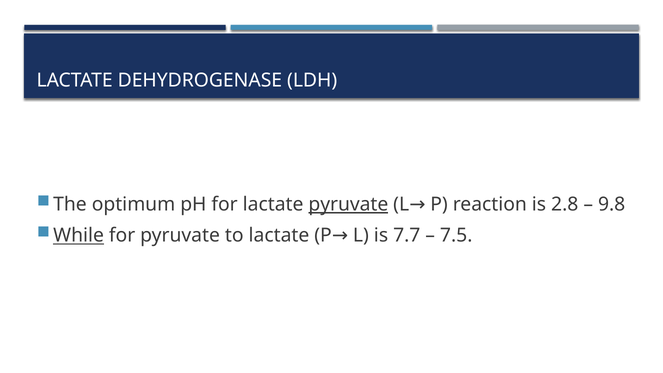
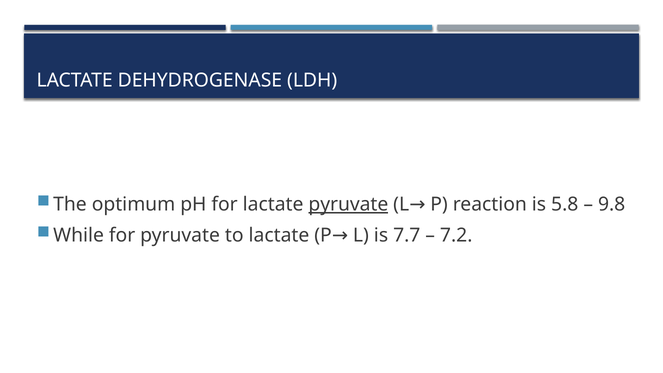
2.8: 2.8 -> 5.8 (565, 204)
While underline: present -> none (79, 236)
7.5: 7.5 -> 7.2 (456, 236)
